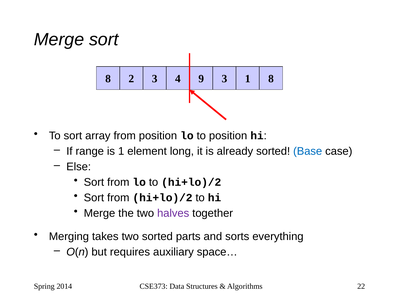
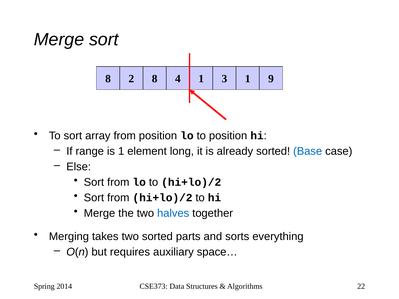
2 3: 3 -> 8 (155, 79)
4 9: 9 -> 1 (201, 79)
1 8: 8 -> 9 (271, 79)
halves colour: purple -> blue (173, 213)
